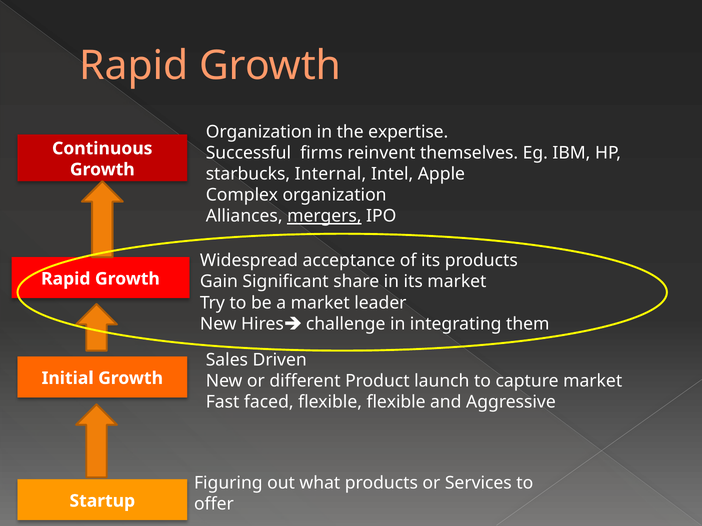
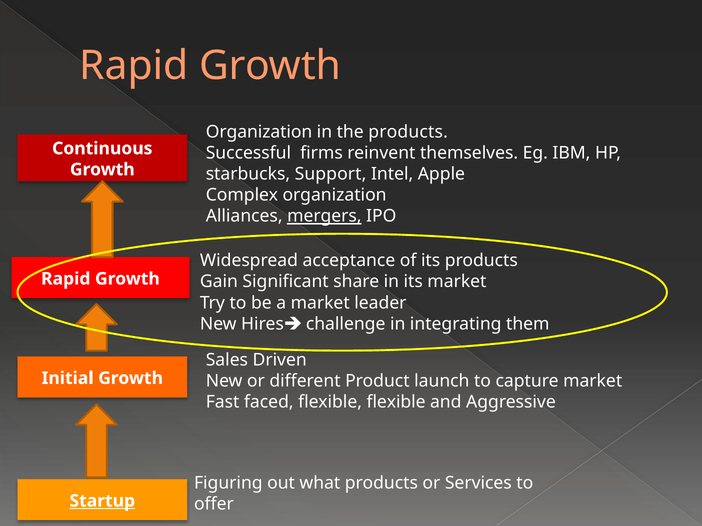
the expertise: expertise -> products (408, 132)
Internal: Internal -> Support (331, 174)
Startup underline: none -> present (102, 501)
